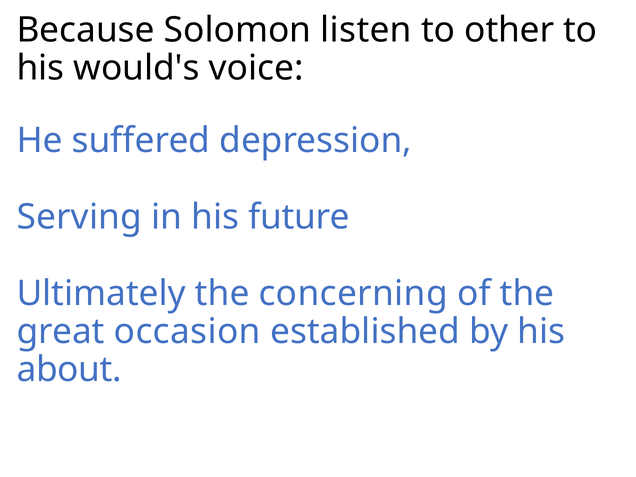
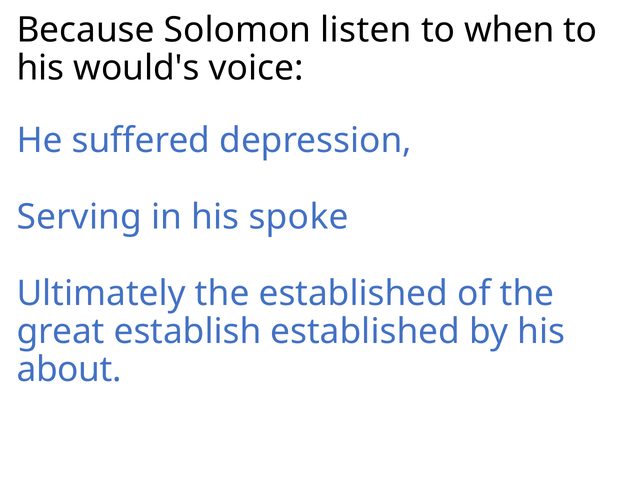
other: other -> when (509, 30)
future: future -> spoke (299, 217)
the concerning: concerning -> established (353, 293)
occasion: occasion -> establish (188, 332)
